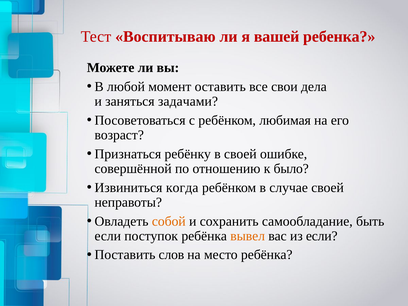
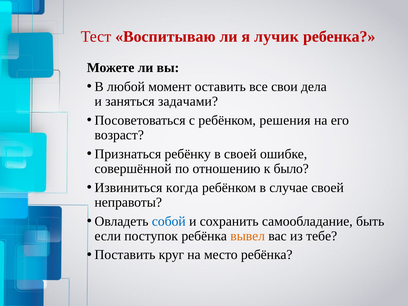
вашей: вашей -> лучик (276, 37)
любимая: любимая -> решения (285, 120)
собой colour: orange -> blue (169, 221)
из если: если -> тебе (322, 236)
слов: слов -> круг (171, 255)
